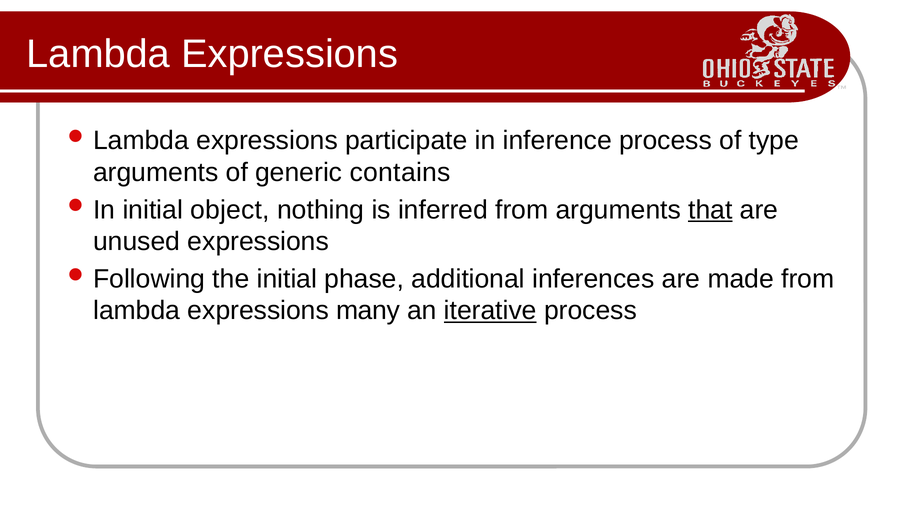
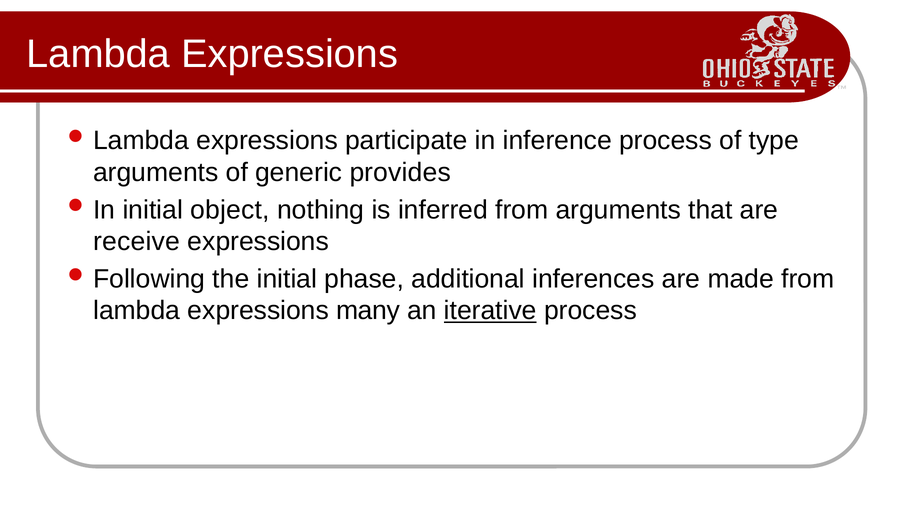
contains: contains -> provides (400, 173)
that underline: present -> none (710, 210)
unused: unused -> receive (137, 242)
